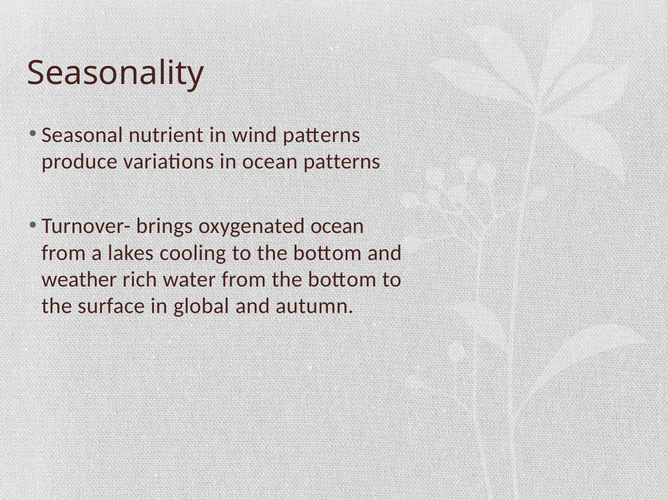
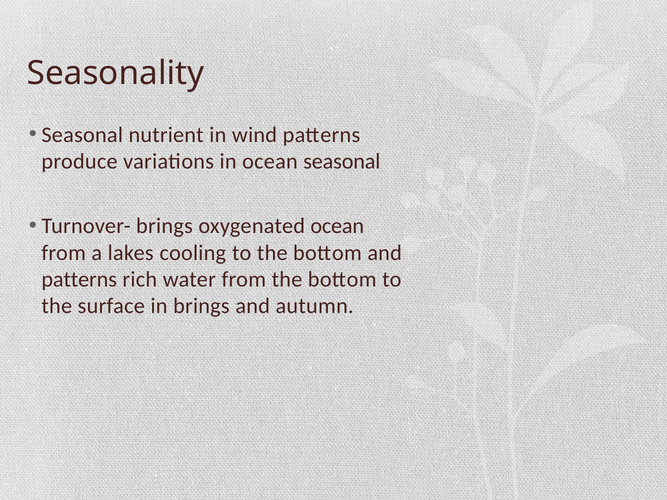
ocean patterns: patterns -> seasonal (342, 162)
weather: weather -> patterns (79, 279)
in global: global -> brings (201, 306)
